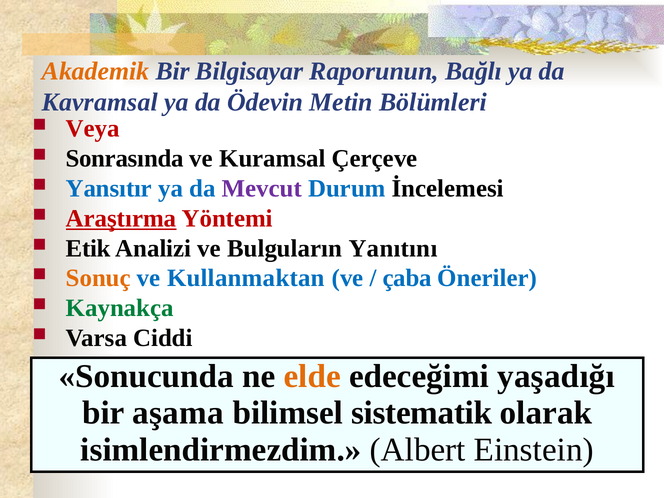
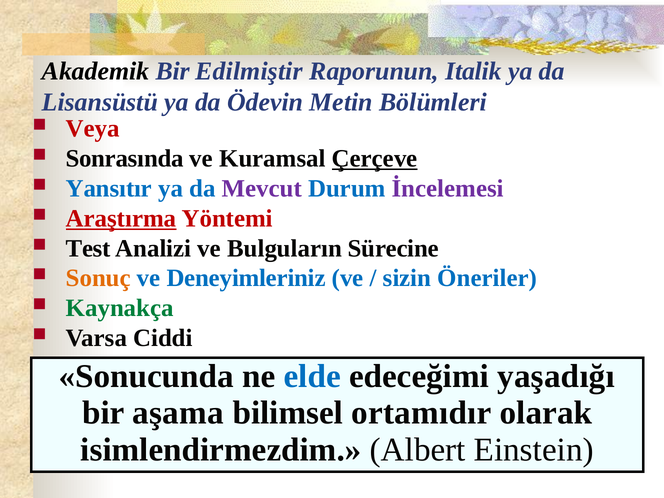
Akademik colour: orange -> black (96, 71)
Bilgisayar: Bilgisayar -> Edilmiştir (249, 71)
Bağlı: Bağlı -> Italik (474, 71)
Kavramsal: Kavramsal -> Lisansüstü (100, 102)
Çerçeve underline: none -> present (375, 159)
İncelemesi colour: black -> purple (448, 189)
Etik: Etik -> Test (88, 248)
Yanıtını: Yanıtını -> Sürecine (393, 248)
Kullanmaktan: Kullanmaktan -> Deneyimleriniz (246, 278)
çaba: çaba -> sizin (407, 278)
elde colour: orange -> blue (312, 376)
sistematik: sistematik -> ortamıdır (421, 413)
